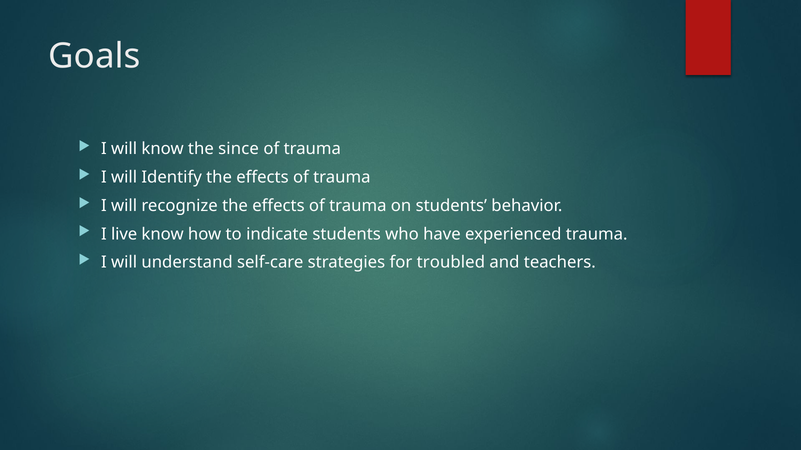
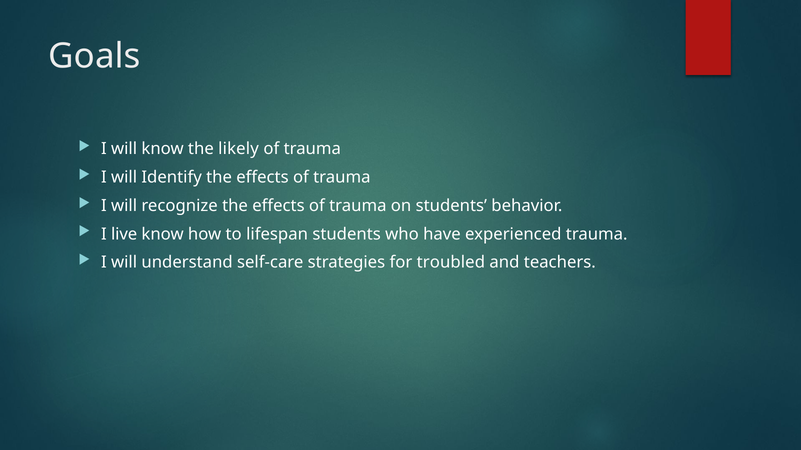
since: since -> likely (238, 149)
indicate: indicate -> lifespan (277, 234)
